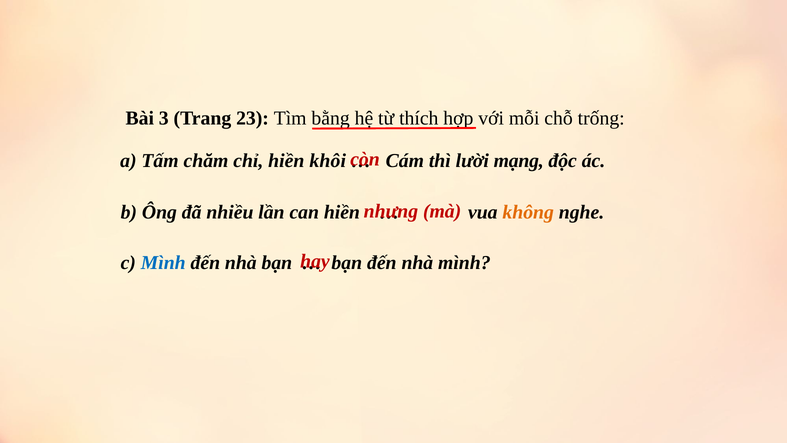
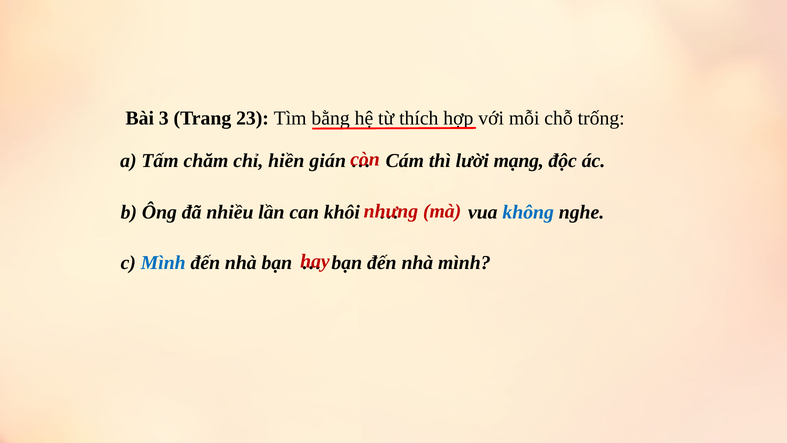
khôi: khôi -> gián (328, 161)
can hiền: hiền -> khôi (342, 212)
không colour: orange -> blue (528, 212)
